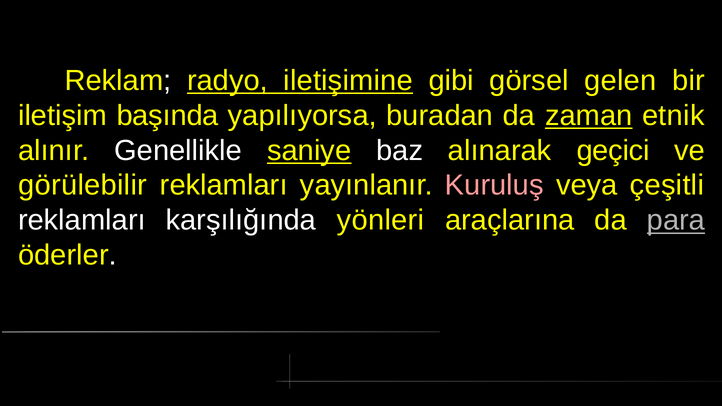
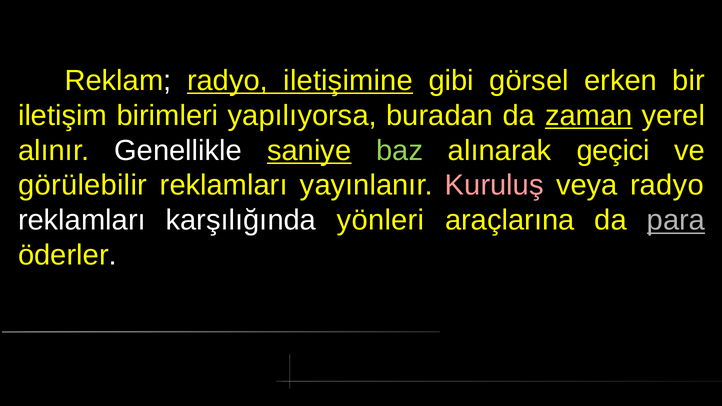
gelen: gelen -> erken (621, 81)
başında: başında -> birimleri (167, 115)
etnik: etnik -> yerel (673, 115)
baz colour: white -> light green (400, 150)
veya çeşitli: çeşitli -> radyo (667, 185)
